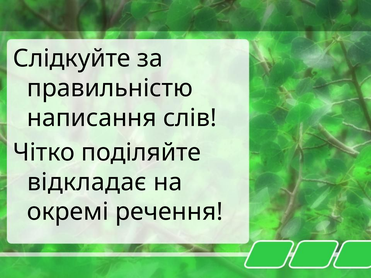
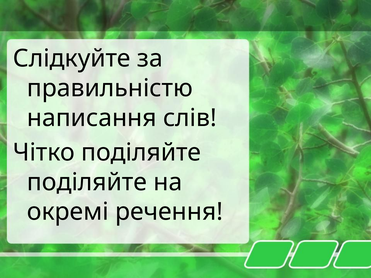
відкладає: відкладає -> поділяйте (87, 182)
